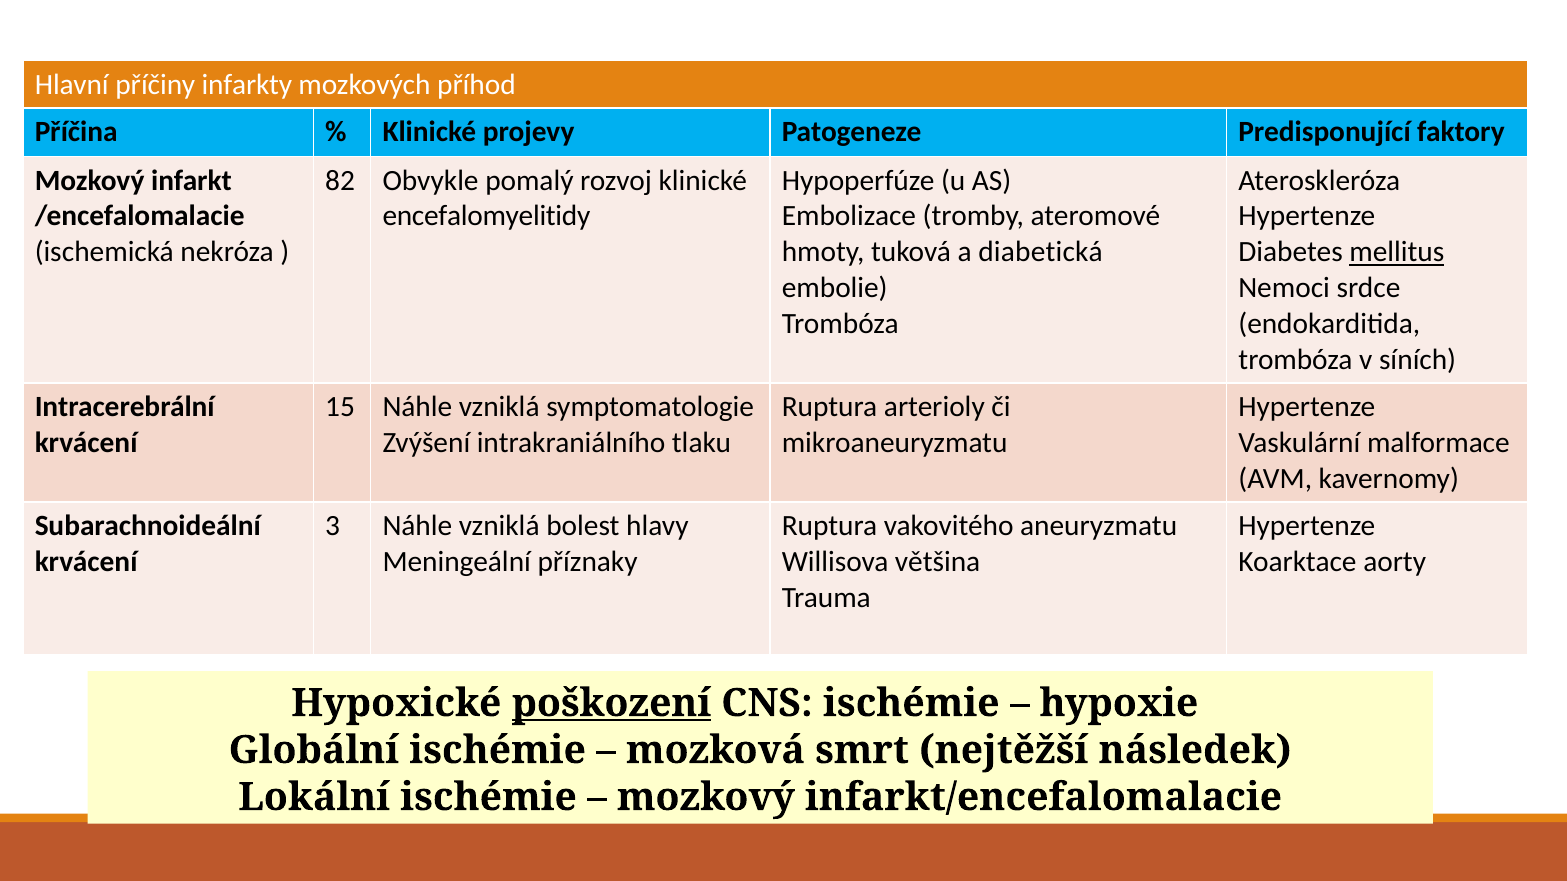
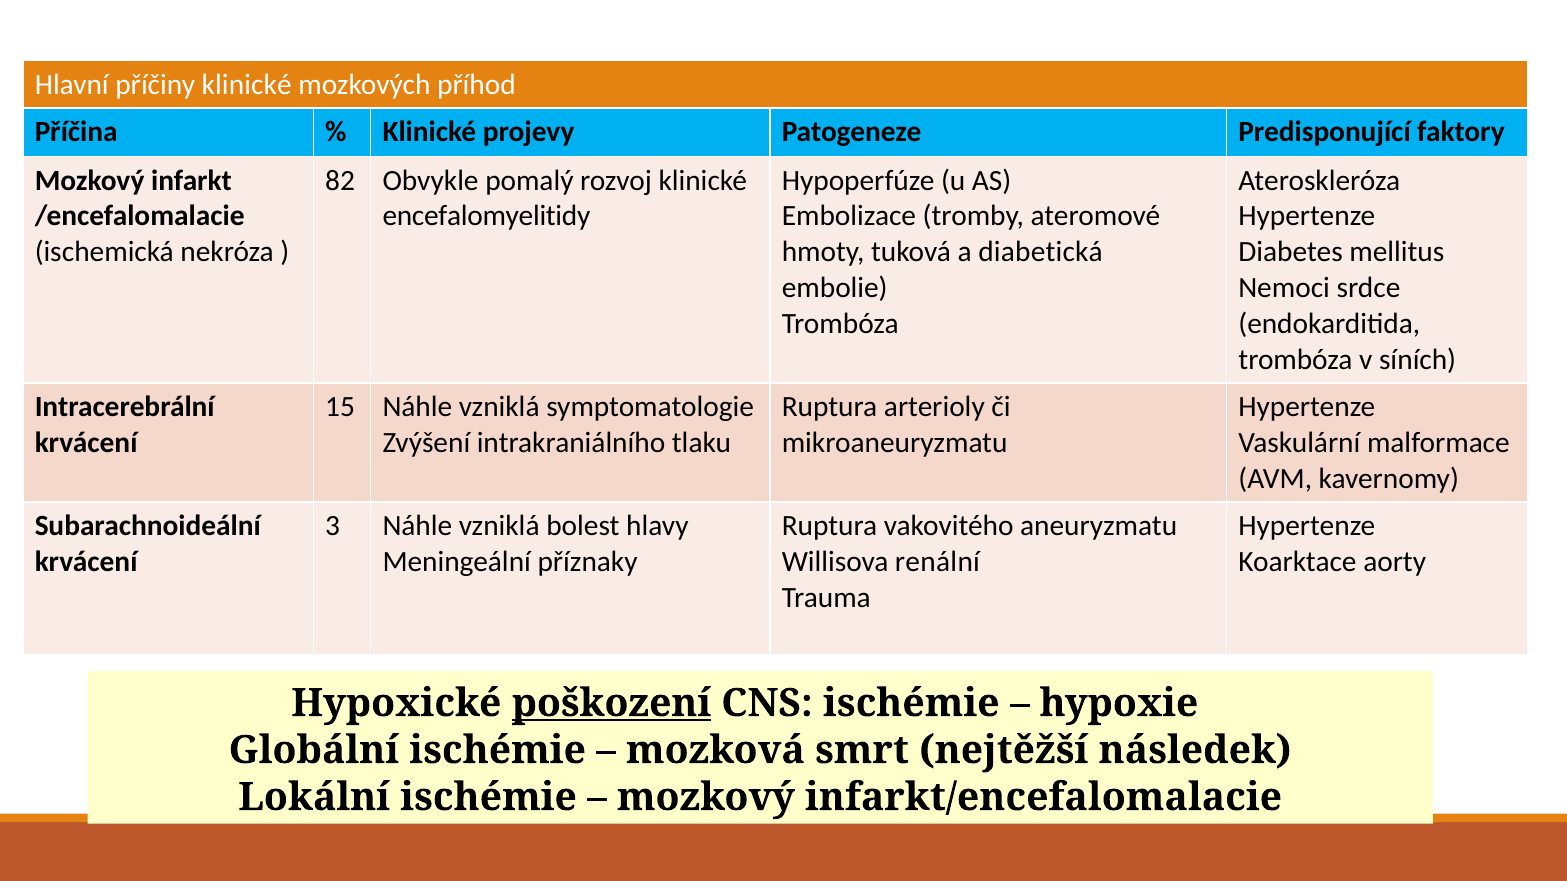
příčiny infarkty: infarkty -> klinické (247, 85)
mellitus underline: present -> none (1397, 252)
většina: většina -> renální (937, 562)
